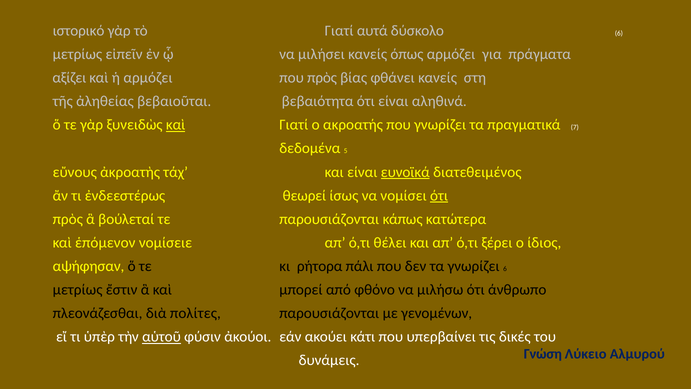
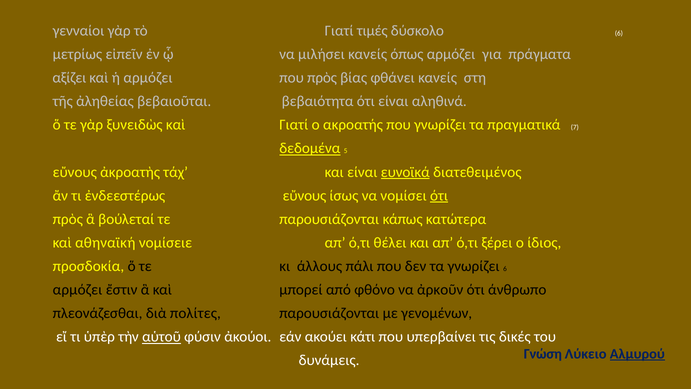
ιστορικό: ιστορικό -> γενναίοι (78, 31)
αυτά: αυτά -> τιμές (372, 31)
καὶ underline: present -> none (176, 125)
δεδομένα underline: none -> present (310, 148)
ἐνδεεστέρως θεωρεί: θεωρεί -> εὔνους (304, 195)
ἑπόμενον: ἑπόμενον -> αθηναϊκή (105, 242)
αψήφησαν: αψήφησαν -> προσδοκία (88, 266)
ρήτορα: ρήτορα -> άλλους (320, 266)
μετρίως: μετρίως -> αρμόζει (78, 290)
μιλήσω: μιλήσω -> ἀρκοῦν (440, 290)
Αλμυρού underline: none -> present (637, 354)
